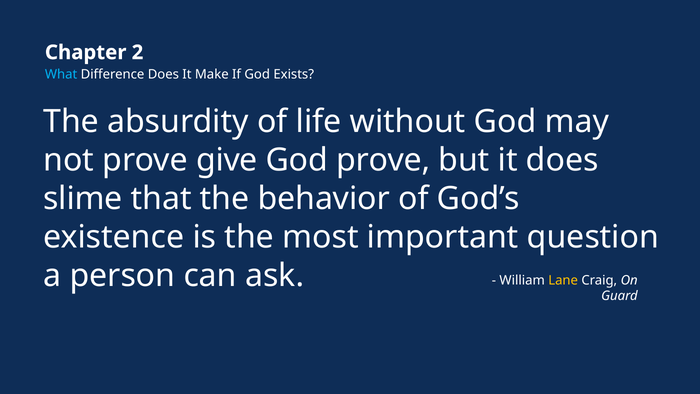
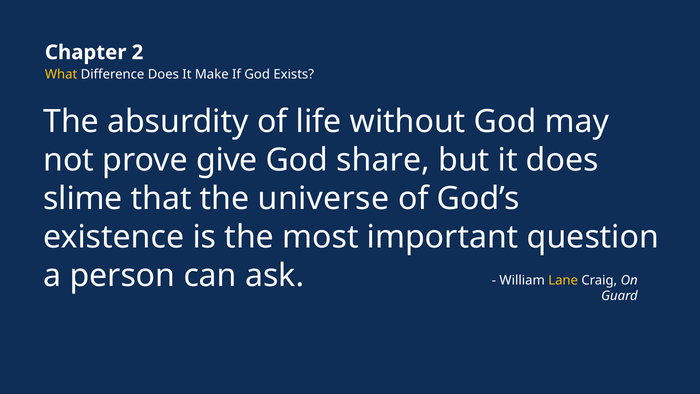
What colour: light blue -> yellow (61, 74)
God prove: prove -> share (383, 160)
behavior: behavior -> universe (324, 199)
